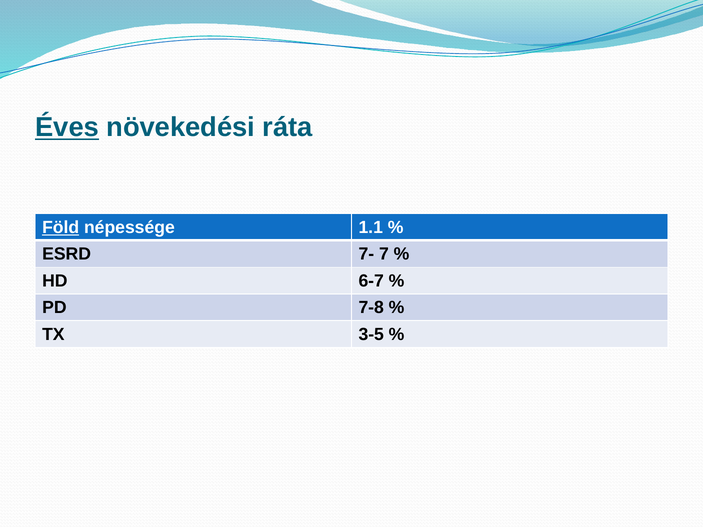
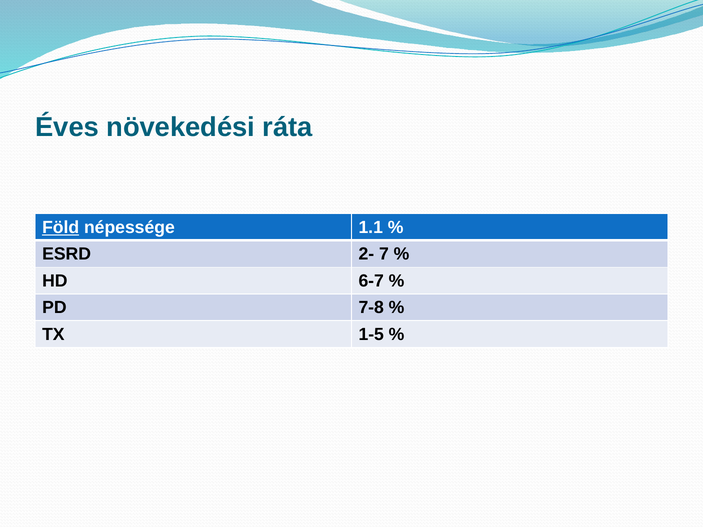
Éves underline: present -> none (67, 128)
7-: 7- -> 2- (366, 254)
3-5: 3-5 -> 1-5 (371, 334)
